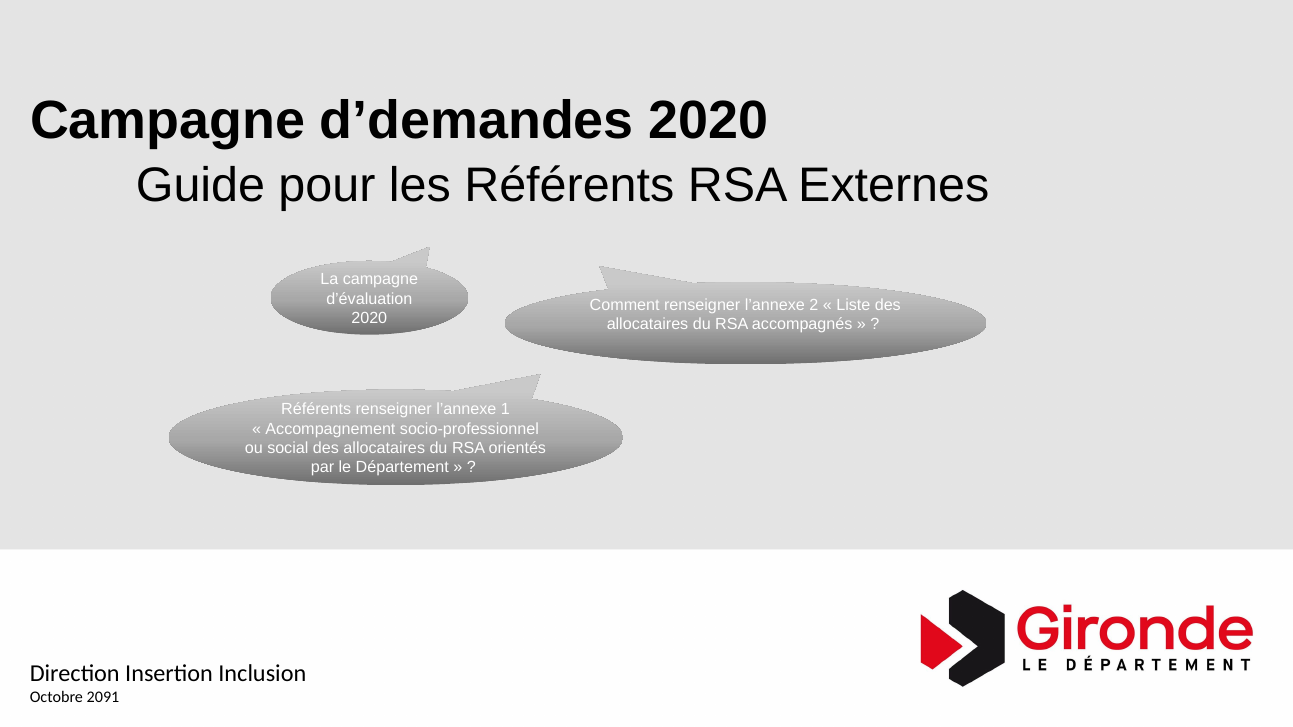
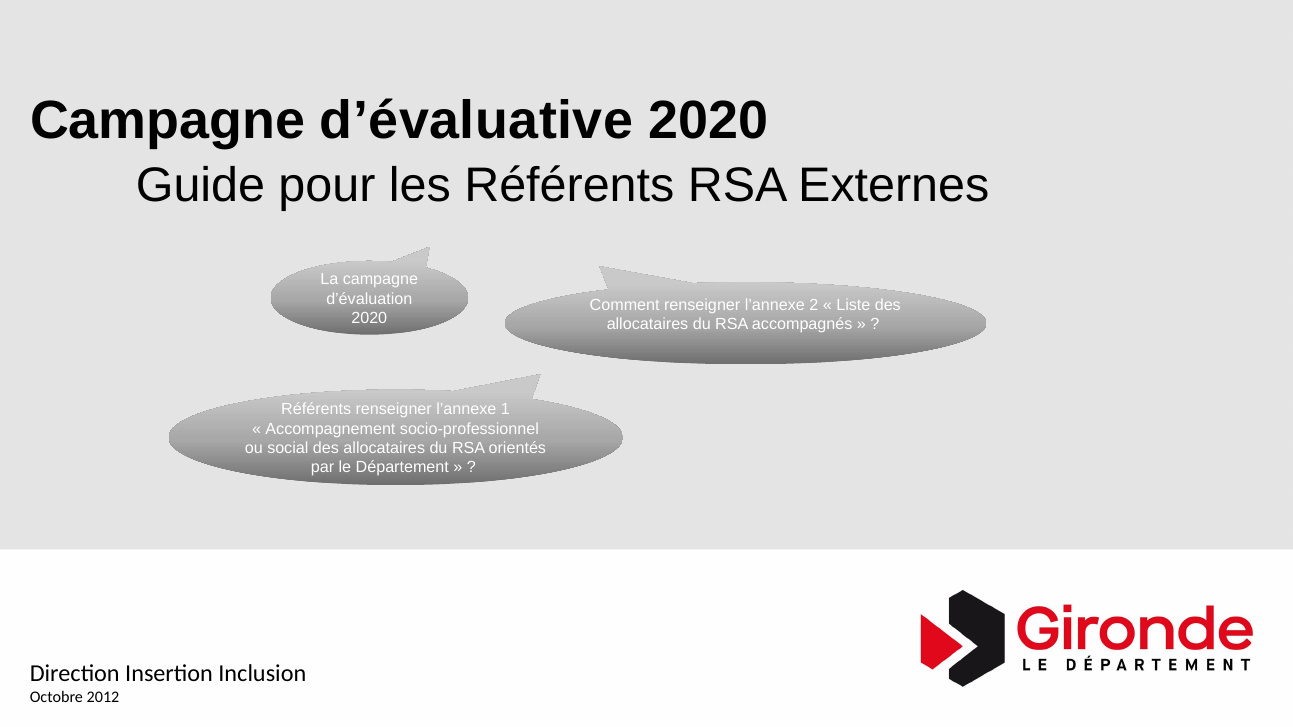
d’demandes: d’demandes -> d’évaluative (477, 121)
2091: 2091 -> 2012 (103, 697)
